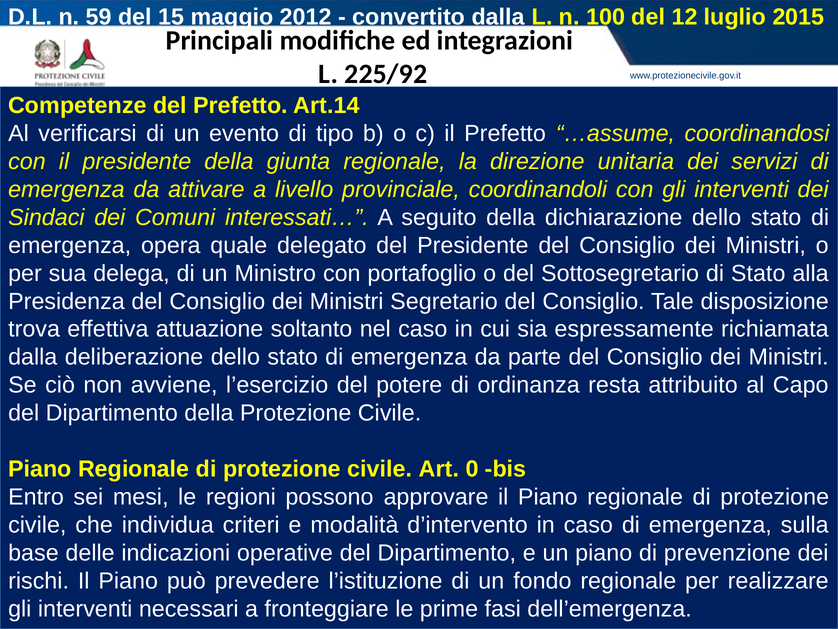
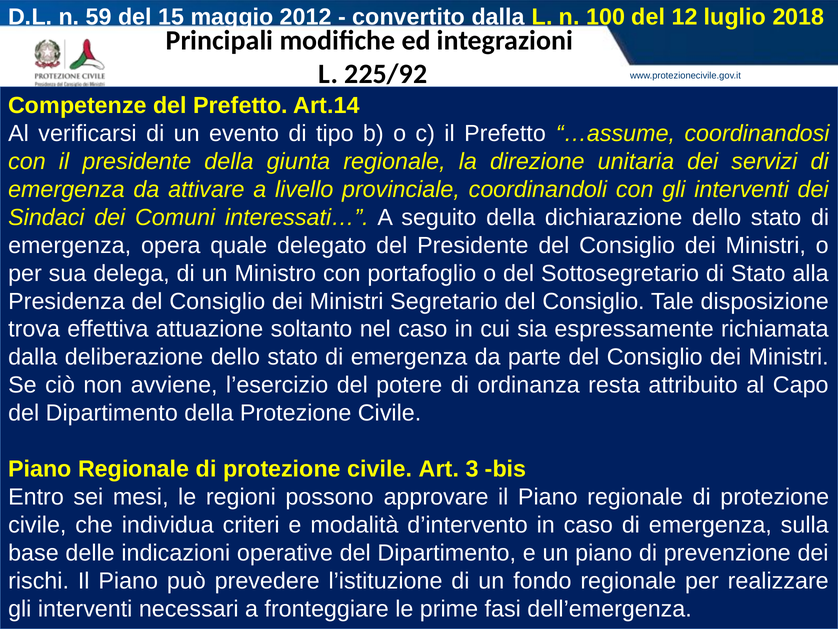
2015: 2015 -> 2018 (798, 17)
0: 0 -> 3 (472, 469)
